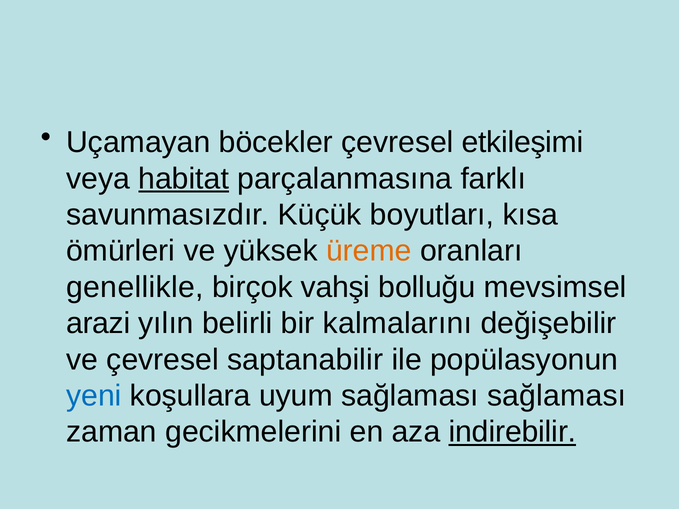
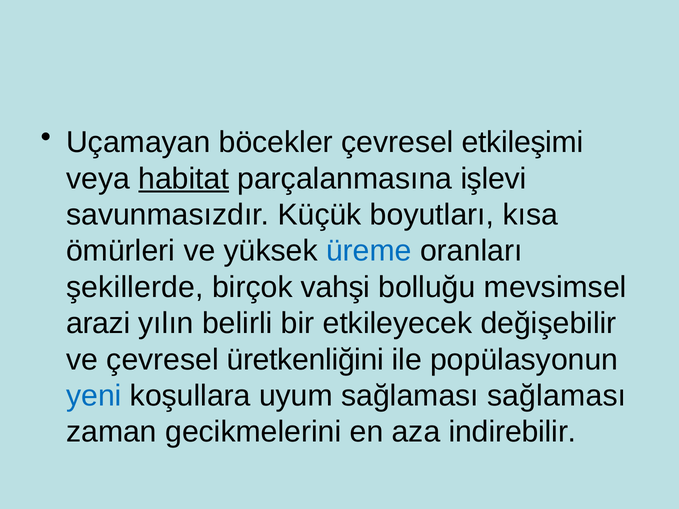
farklı: farklı -> işlevi (493, 179)
üreme colour: orange -> blue (369, 251)
genellikle: genellikle -> şekillerde (135, 287)
kalmalarını: kalmalarını -> etkileyecek (397, 324)
saptanabilir: saptanabilir -> üretkenliğini (305, 360)
indirebilir underline: present -> none (513, 432)
